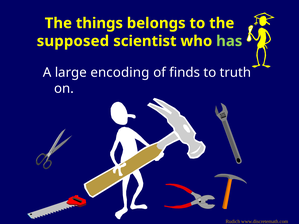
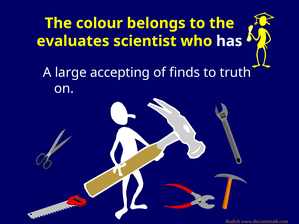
things: things -> colour (99, 23)
supposed: supposed -> evaluates (73, 41)
has colour: light green -> white (229, 41)
encoding: encoding -> accepting (120, 73)
